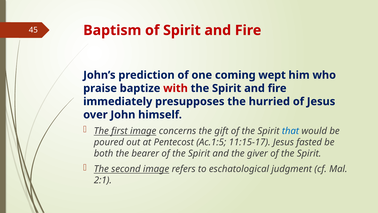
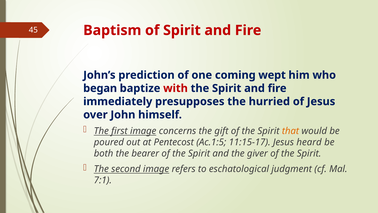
praise: praise -> began (100, 88)
that colour: blue -> orange (290, 131)
fasted: fasted -> heard (309, 142)
2:1: 2:1 -> 7:1 (103, 180)
